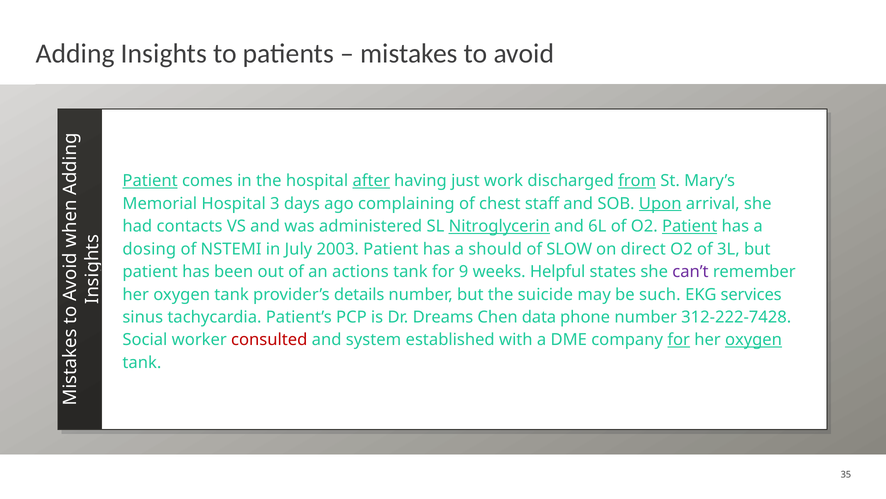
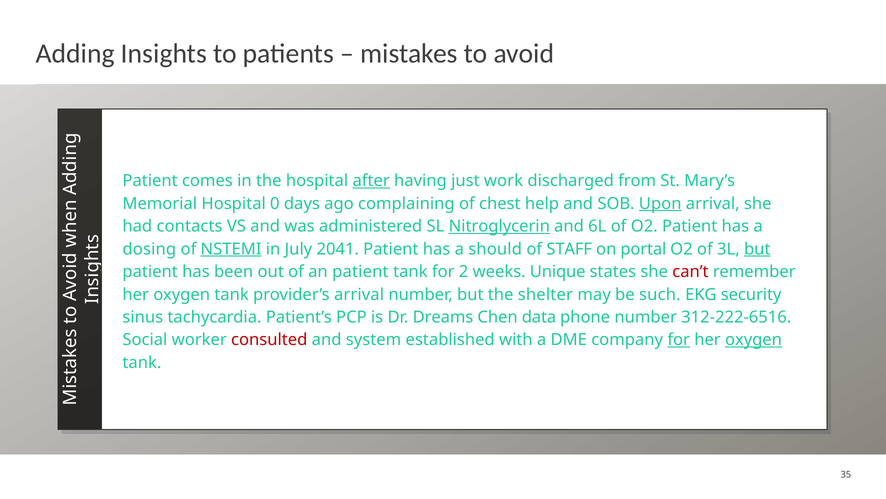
Patient underline: present -> none (150, 181)
from underline: present -> none (637, 181)
3: 3 -> 0 (275, 203)
staff: staff -> help (542, 203)
Patient underline: present -> none (690, 226)
NSTEMI underline: none -> present (231, 249)
2003: 2003 -> 2041 (338, 249)
SLOW: SLOW -> STAFF (569, 249)
direct: direct -> portal (643, 249)
but underline: none -> present (757, 249)
an actions: actions -> patient (360, 271)
9: 9 -> 2 (464, 271)
Helpful: Helpful -> Unique (558, 271)
can’t colour: purple -> red (690, 271)
provider’s details: details -> arrival (359, 294)
suicide: suicide -> shelter (545, 294)
services: services -> security (751, 294)
312-222-7428: 312-222-7428 -> 312-222-6516 (736, 317)
